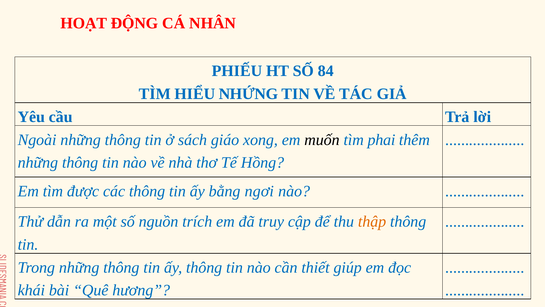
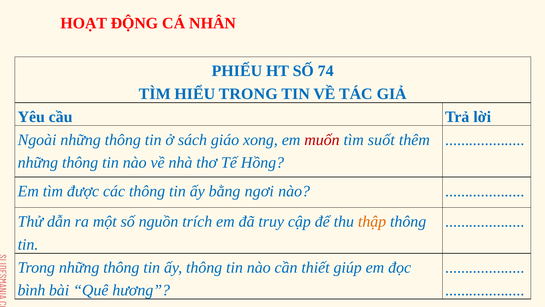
84: 84 -> 74 (326, 71)
HIỂU NHỨNG: NHỨNG -> TRONG (248, 94)
muốn colour: black -> red (322, 140)
phai: phai -> suốt (381, 140)
khái: khái -> bình (31, 290)
